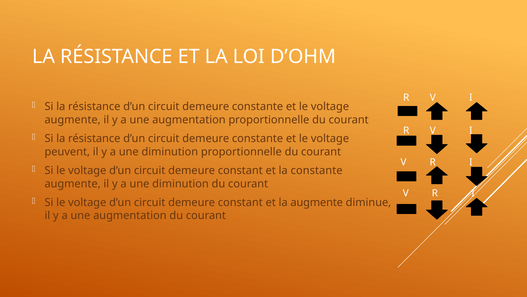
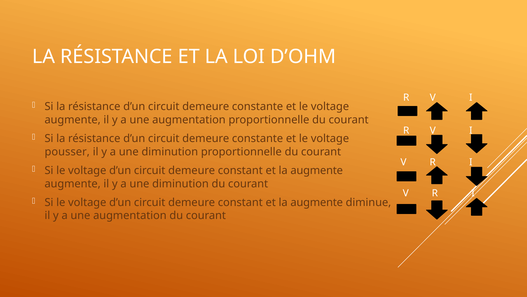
peuvent: peuvent -> pousser (67, 152)
constante: constante -> augmente (317, 170)
